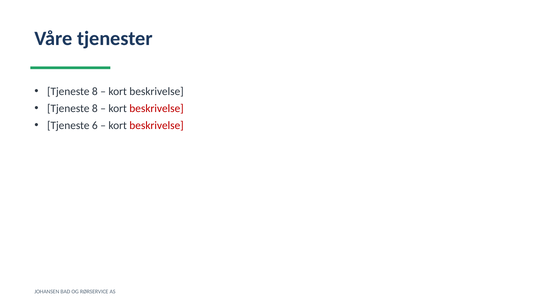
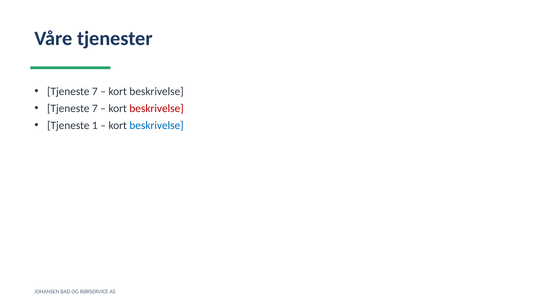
8: 8 -> 7 (95, 92)
8: 8 -> 7 (95, 109)
6: 6 -> 1 (95, 125)
beskrivelse colour: red -> blue (157, 125)
